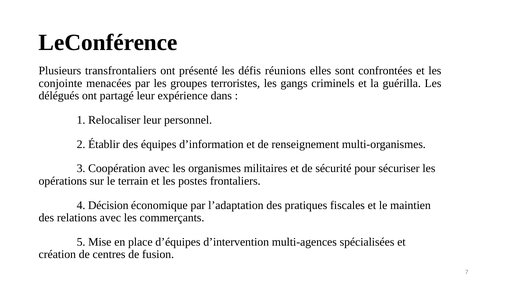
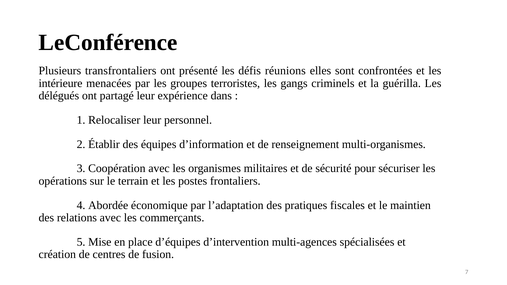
conjointe: conjointe -> intérieure (61, 83)
Décision: Décision -> Abordée (108, 205)
